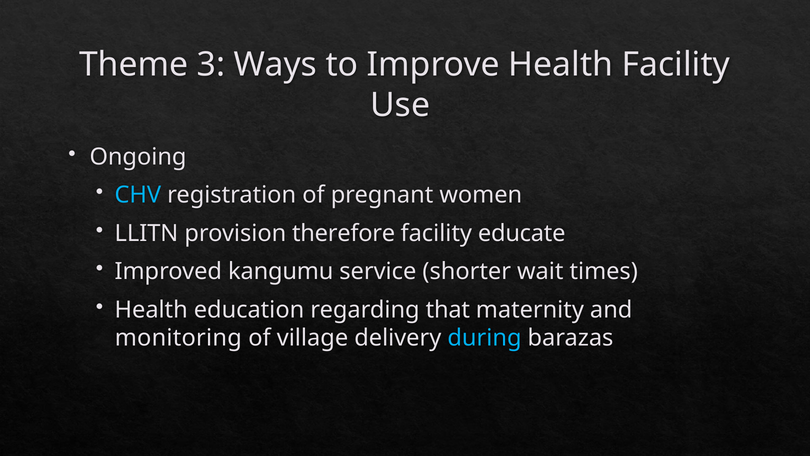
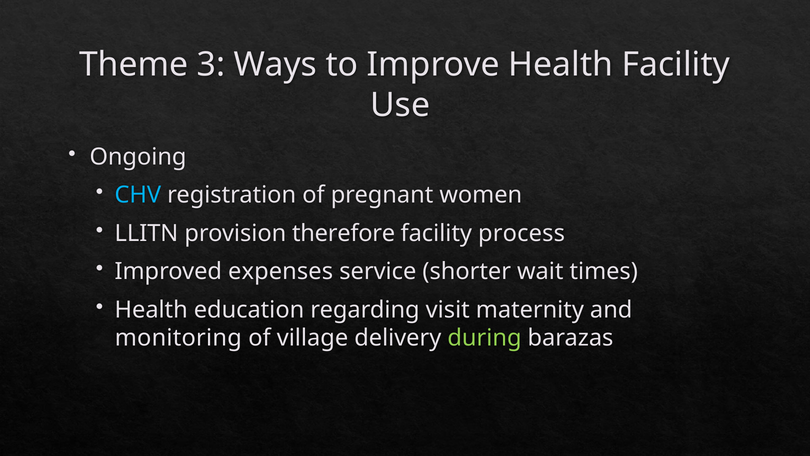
educate: educate -> process (522, 233)
kangumu: kangumu -> expenses (281, 271)
that: that -> visit (448, 310)
during colour: light blue -> light green (484, 338)
